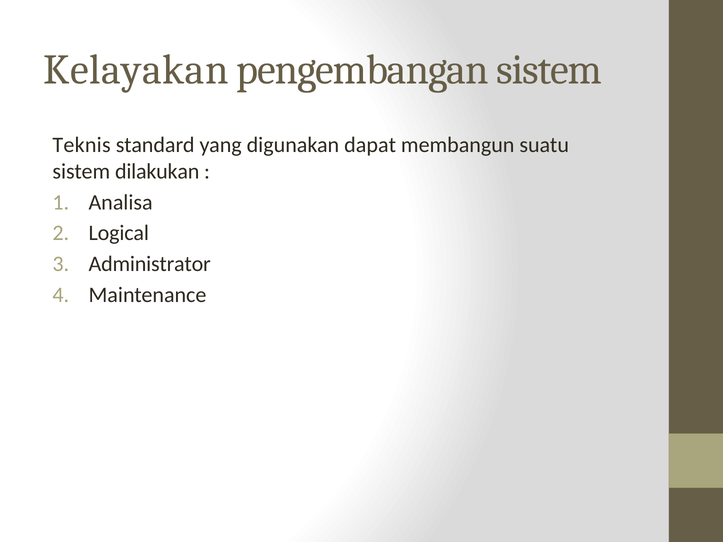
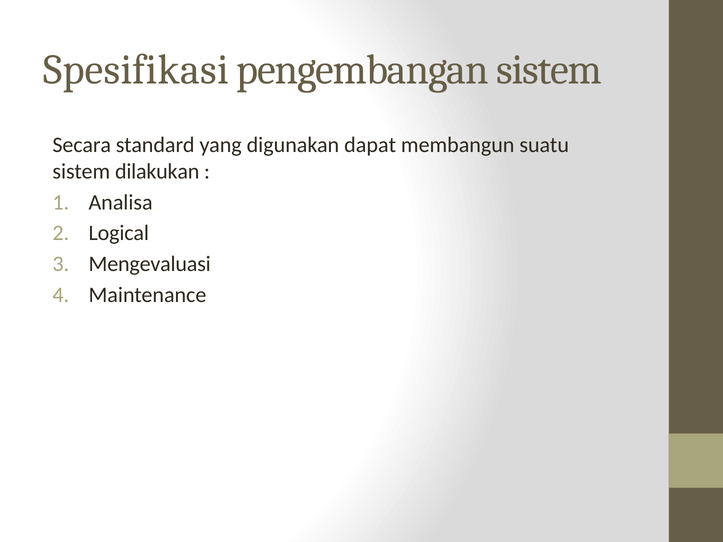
Kelayakan: Kelayakan -> Spesifikasi (136, 70)
Teknis: Teknis -> Secara (82, 145)
Administrator: Administrator -> Mengevaluasi (150, 264)
